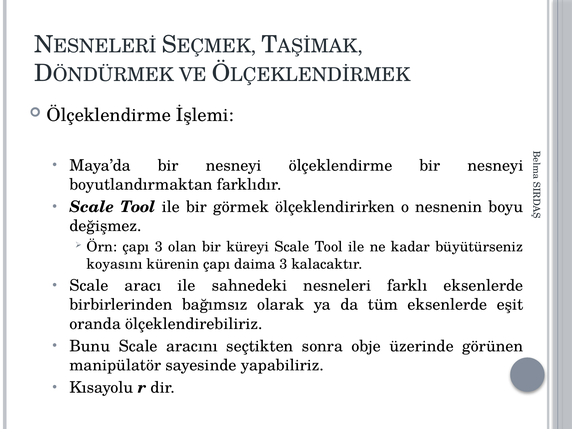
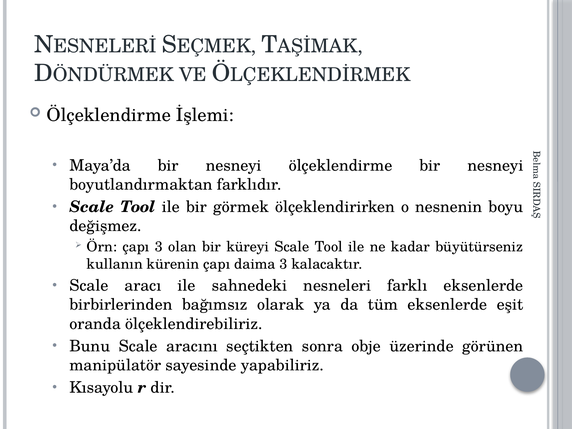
koyasını: koyasını -> kullanın (115, 264)
